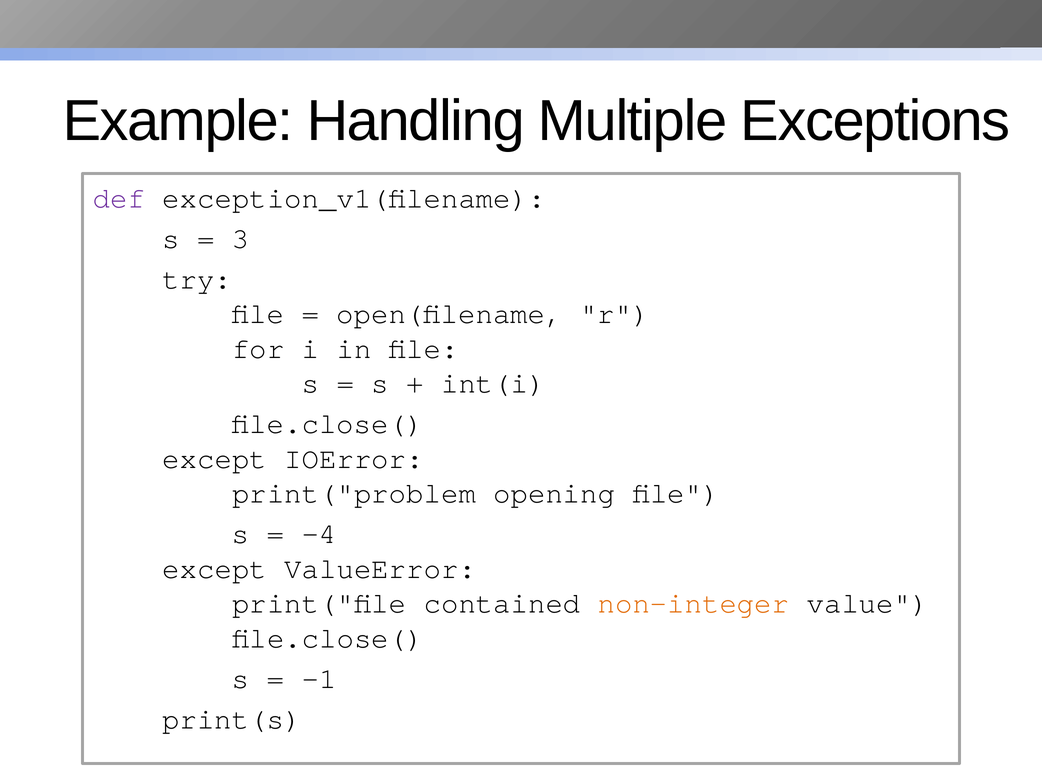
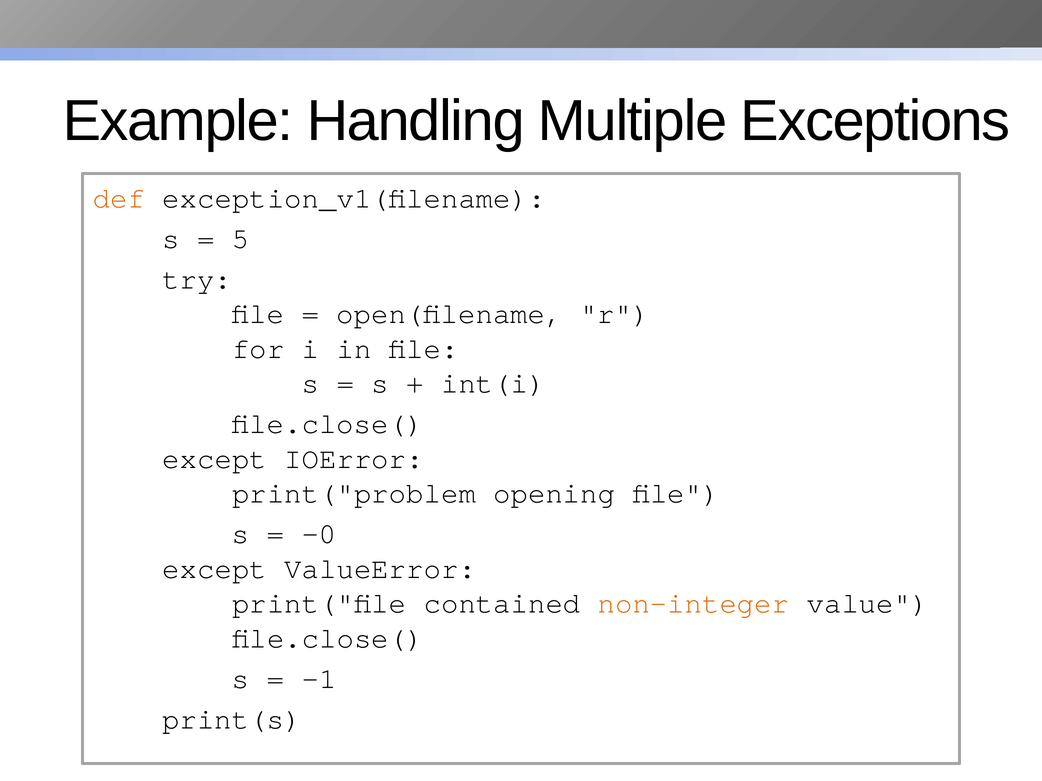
def colour: purple -> orange (119, 198)
3: 3 -> 5 (241, 239)
-4: -4 -> -0 (319, 534)
